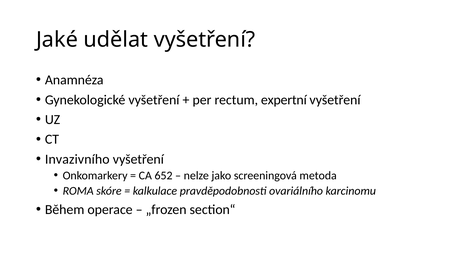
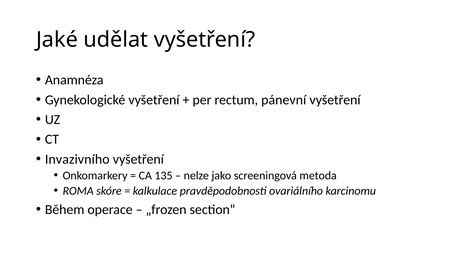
expertní: expertní -> pánevní (284, 100)
652: 652 -> 135 (164, 176)
